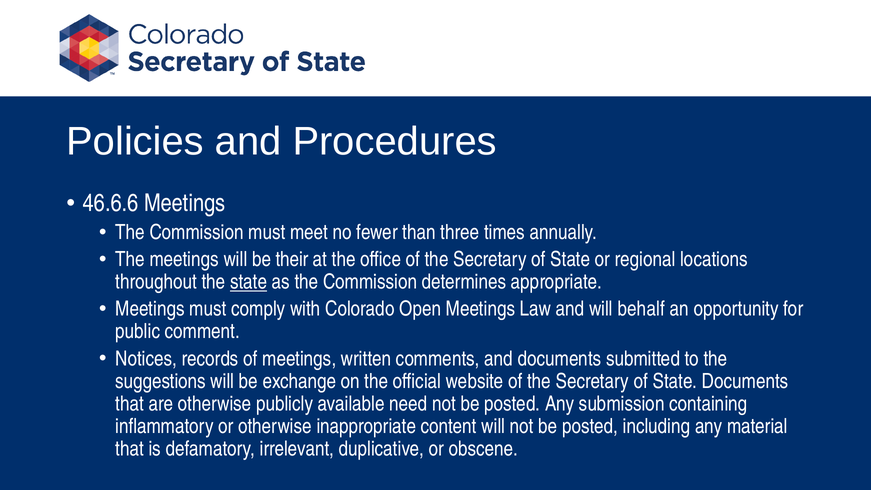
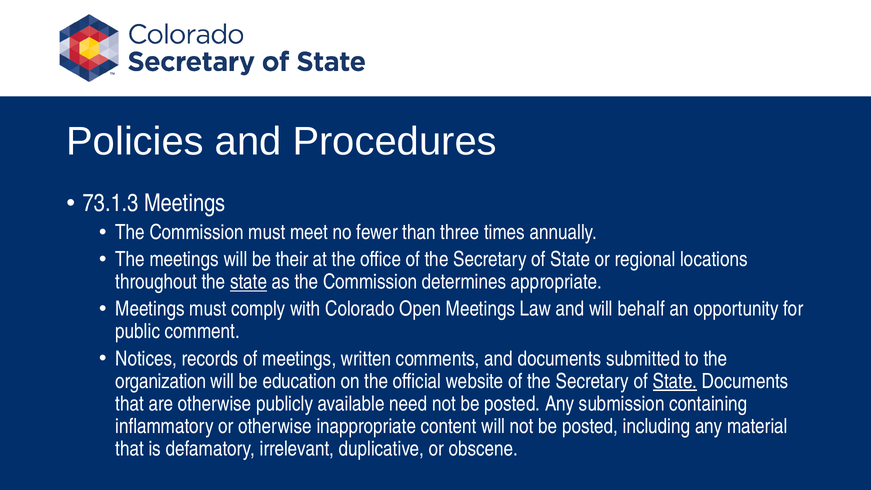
46.6.6: 46.6.6 -> 73.1.3 (111, 203)
suggestions: suggestions -> organization (161, 381)
exchange: exchange -> education (299, 381)
State underline: none -> present (675, 381)
